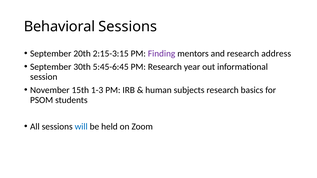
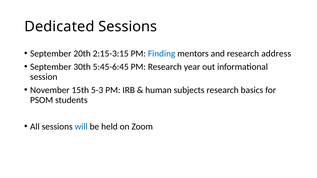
Behavioral: Behavioral -> Dedicated (59, 27)
Finding colour: purple -> blue (162, 54)
1-3: 1-3 -> 5-3 (97, 90)
